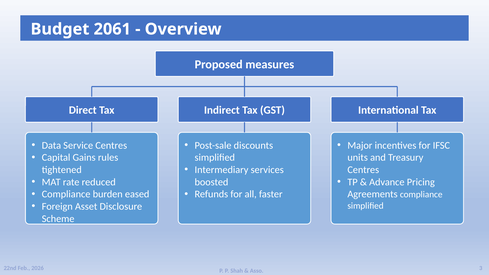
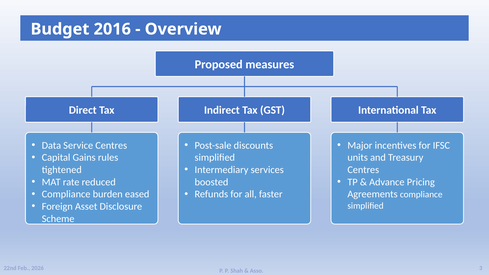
2061: 2061 -> 2016 (112, 29)
